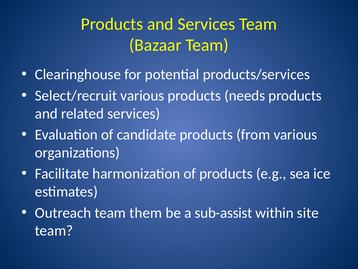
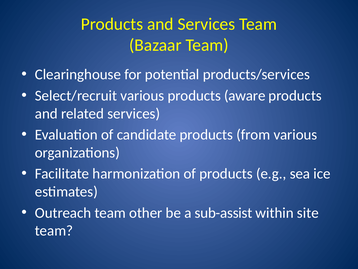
needs: needs -> aware (245, 96)
them: them -> other (146, 212)
